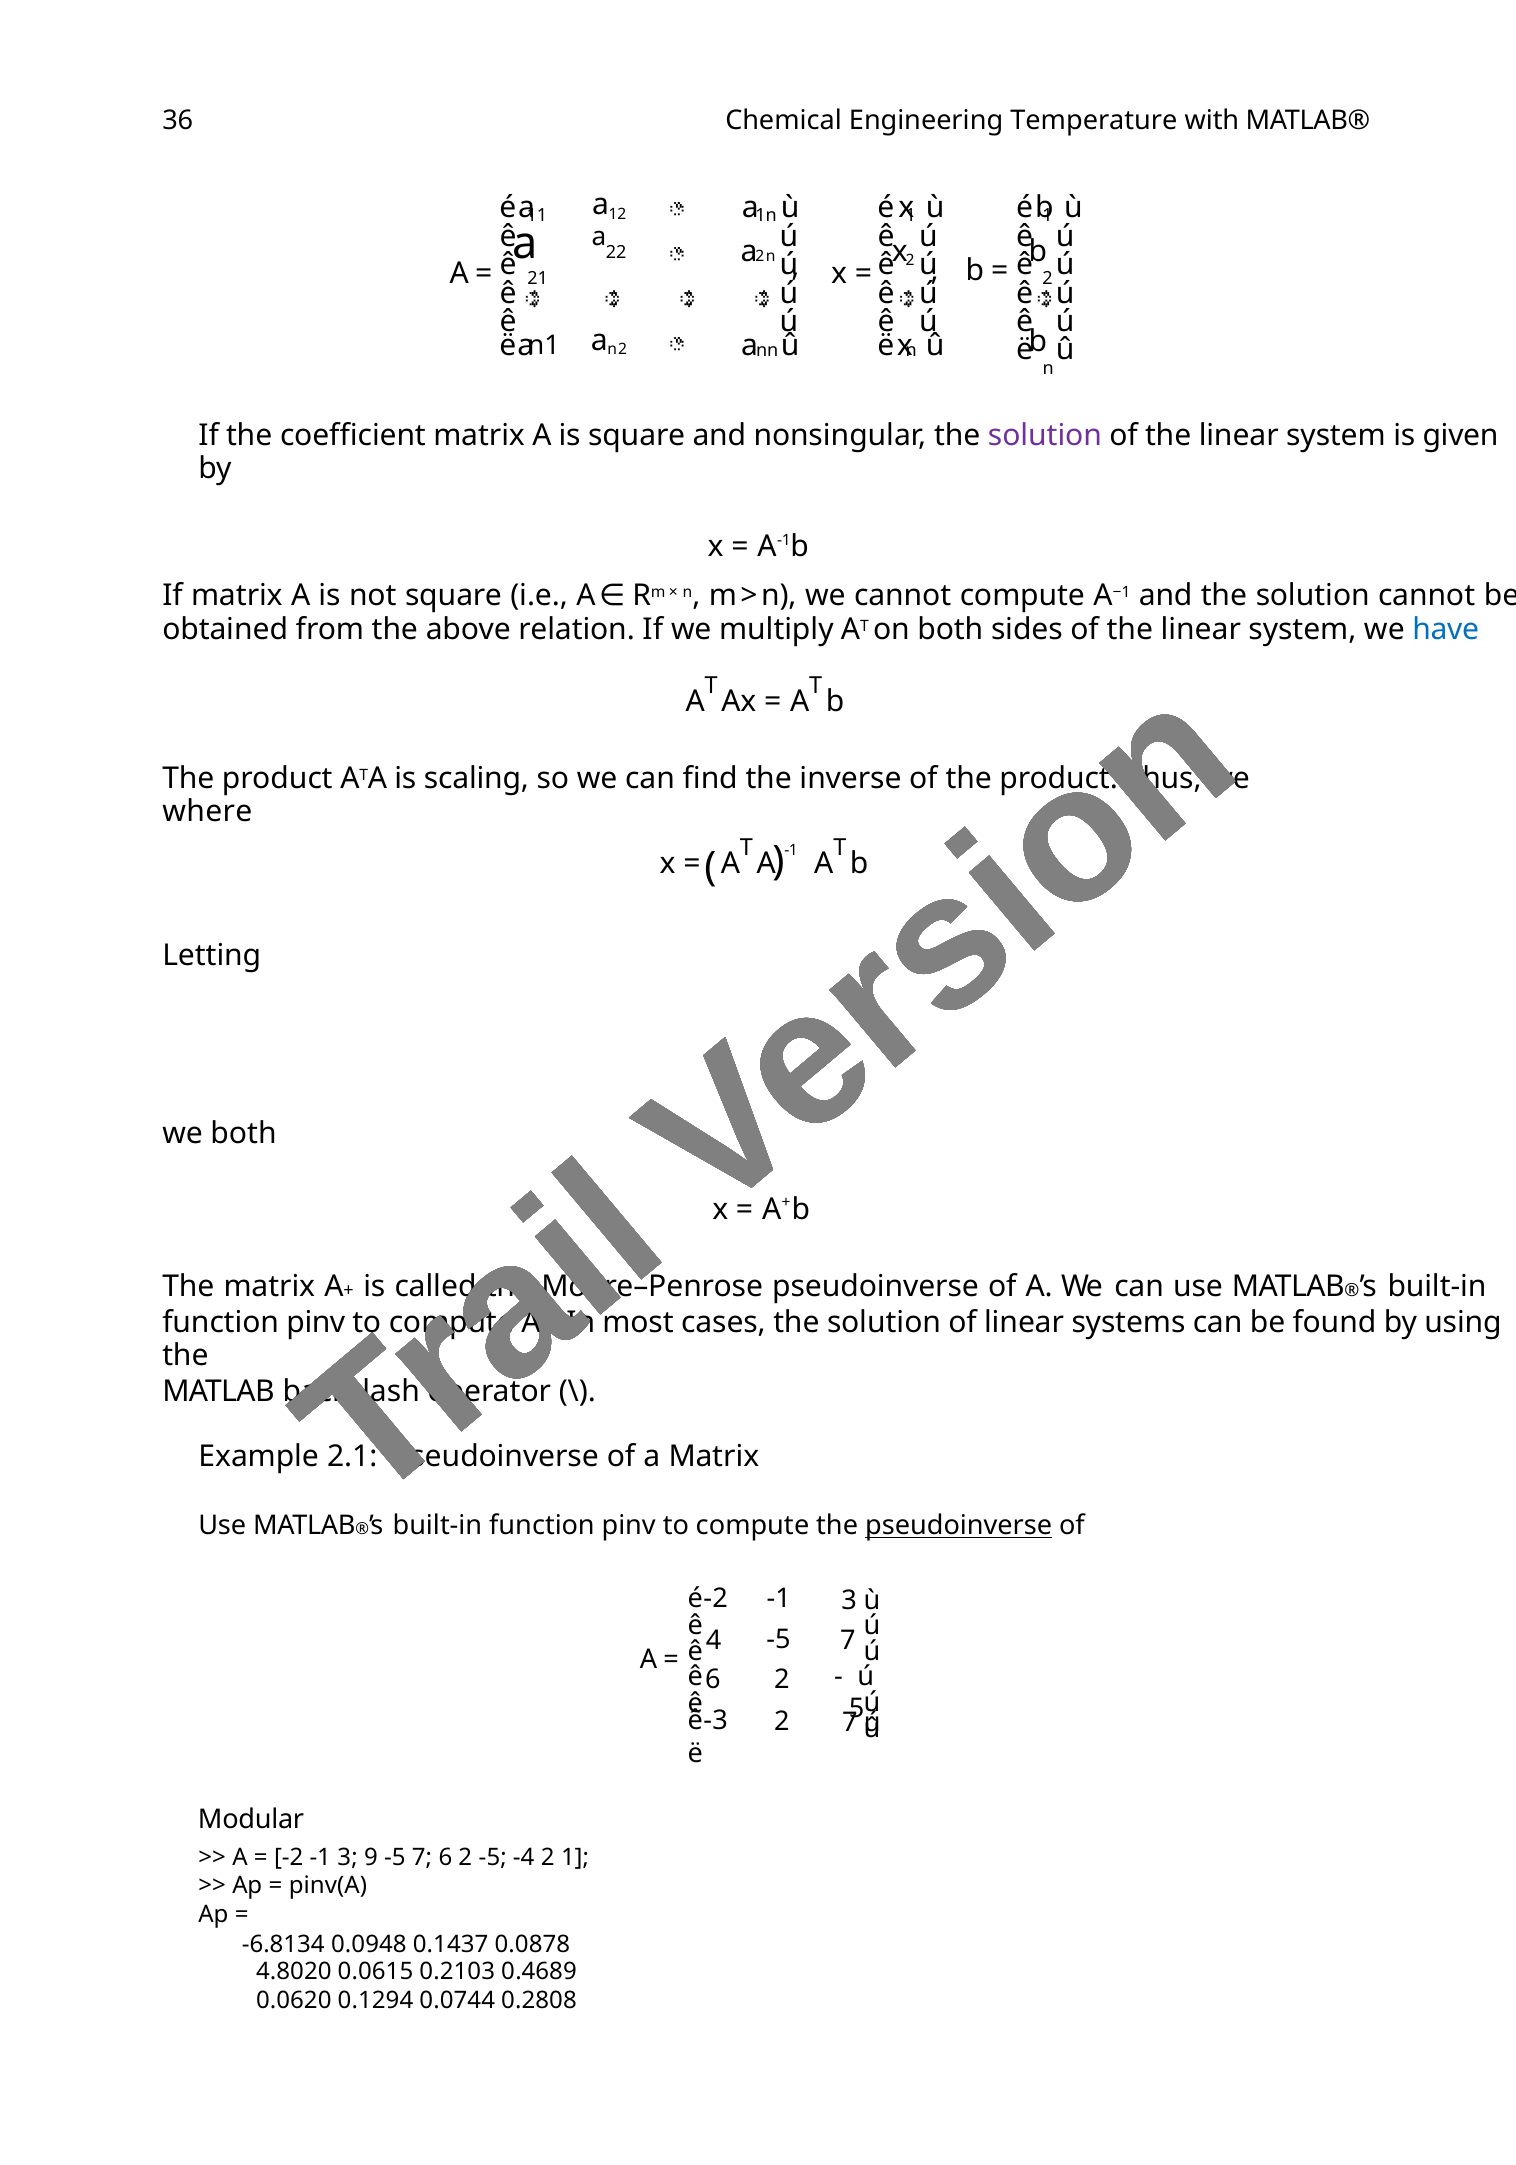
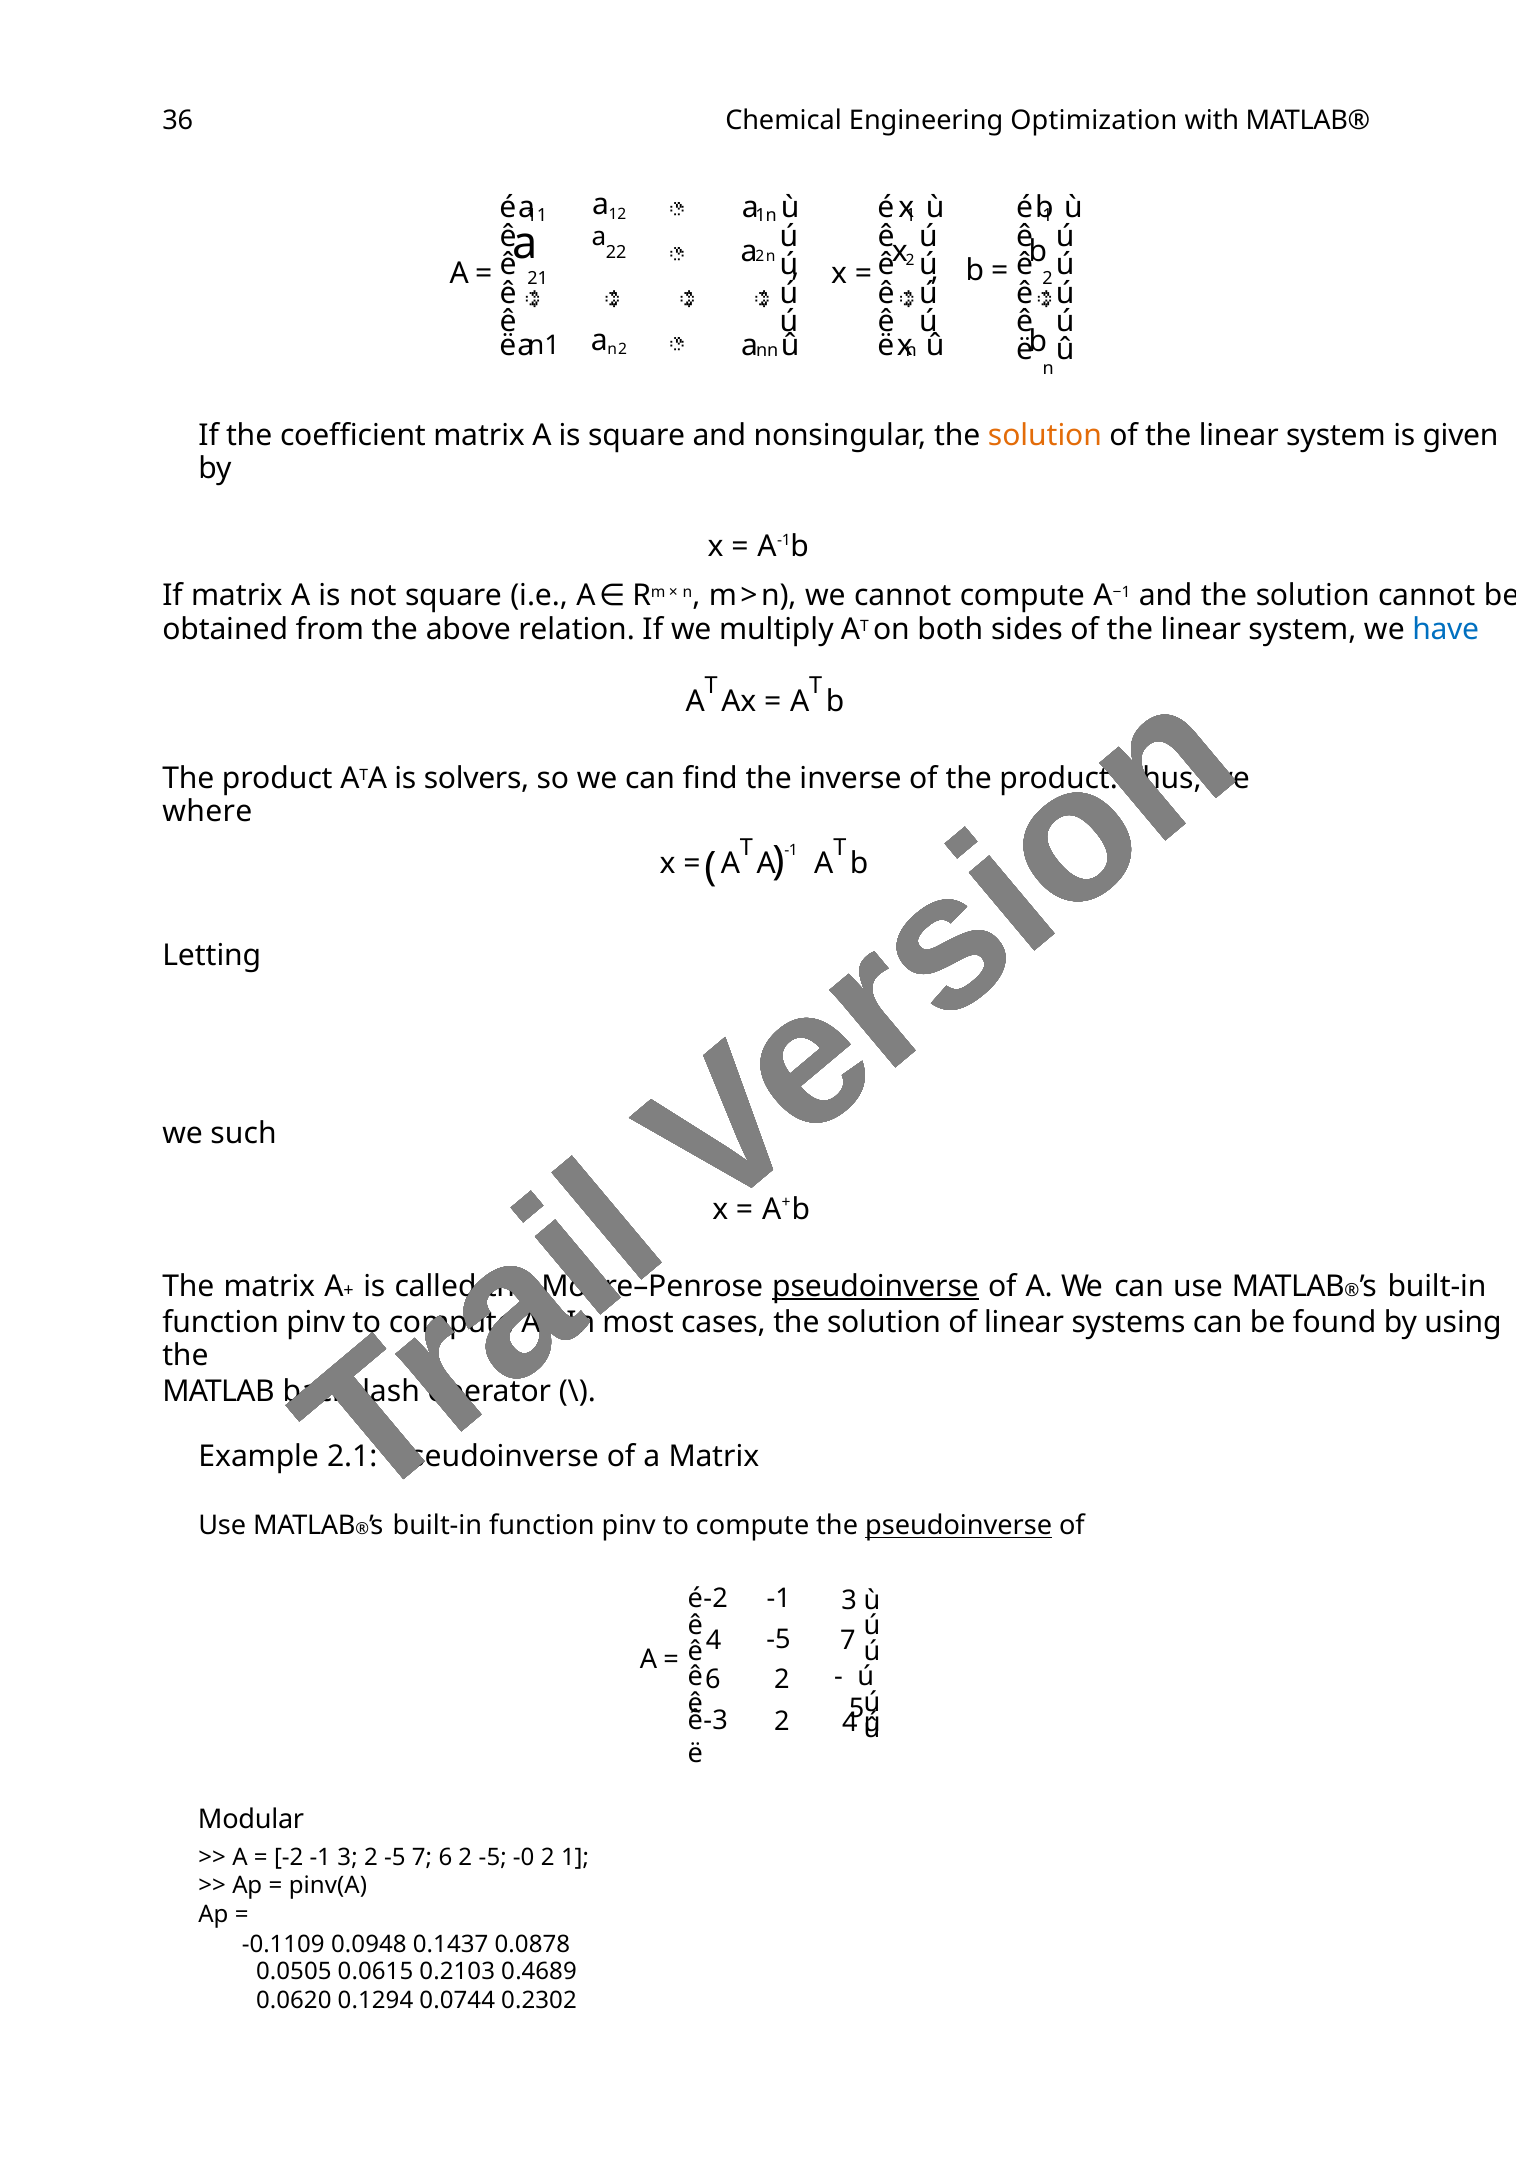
Temperature: Temperature -> Optimization (1094, 121)
solution colour: purple -> orange (1045, 436)
scaling: scaling -> solvers (477, 779)
we both: both -> such (244, 1134)
pseudoinverse underline: none -> present (876, 1287)
7: 7 -> 4 (850, 1723)
3 9: 9 -> 2 (371, 1859)
-4: -4 -> -0 (524, 1859)
-6.8134: -6.8134 -> -0.1109 (283, 1945)
4.8020: 4.8020 -> 0.0505 (294, 1973)
0.2808: 0.2808 -> 0.2302 (539, 2001)
